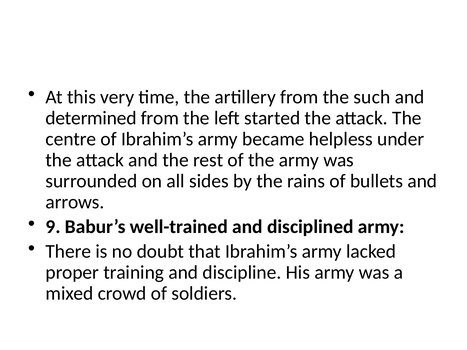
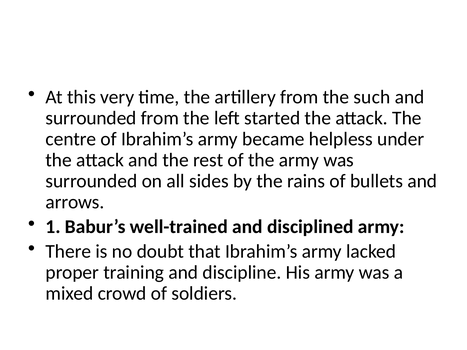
determined: determined -> surrounded (91, 118)
9: 9 -> 1 (53, 227)
